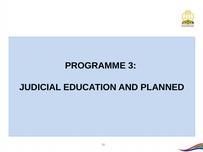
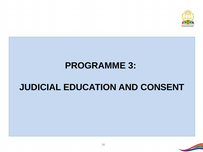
PLANNED: PLANNED -> CONSENT (162, 87)
